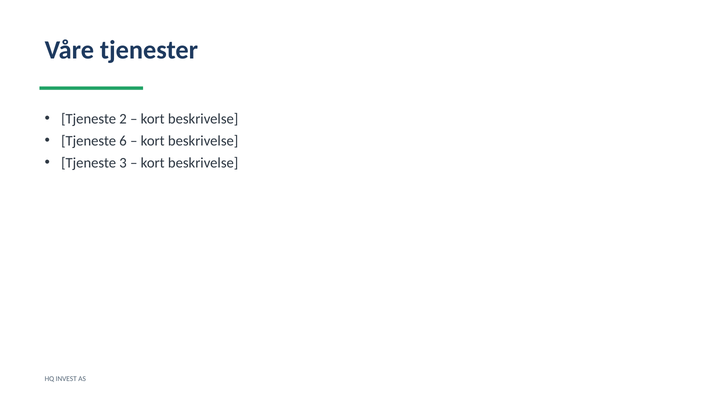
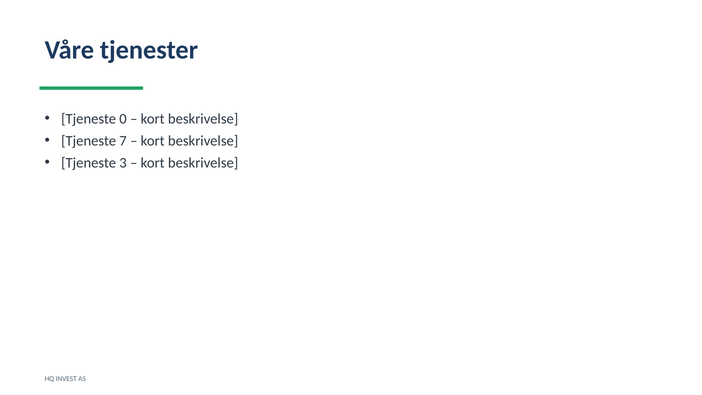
2: 2 -> 0 (123, 119)
6: 6 -> 7 (123, 141)
